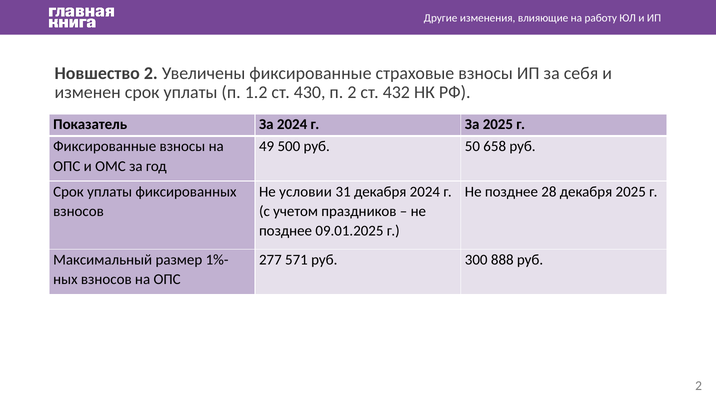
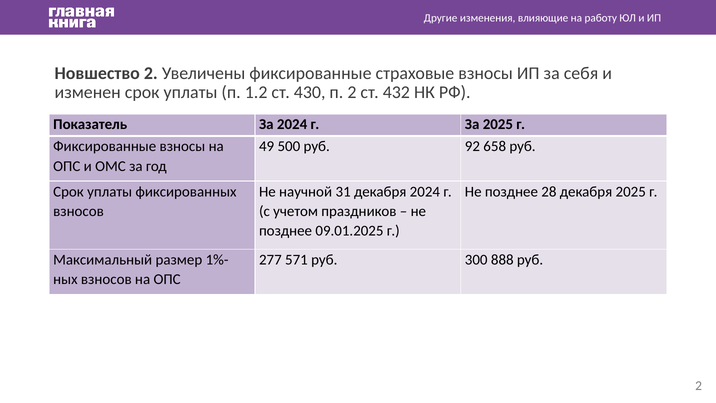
50: 50 -> 92 (472, 146)
условии: условии -> научной (306, 192)
